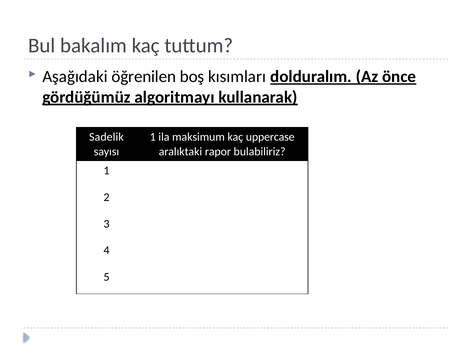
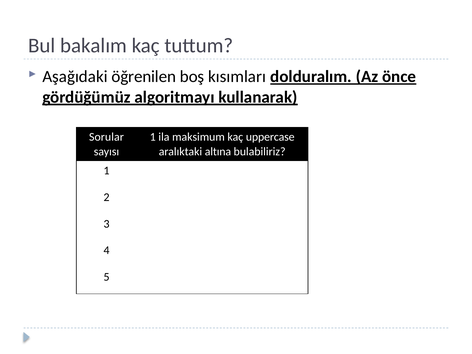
Sadelik: Sadelik -> Sorular (106, 137)
rapor: rapor -> altına (218, 151)
